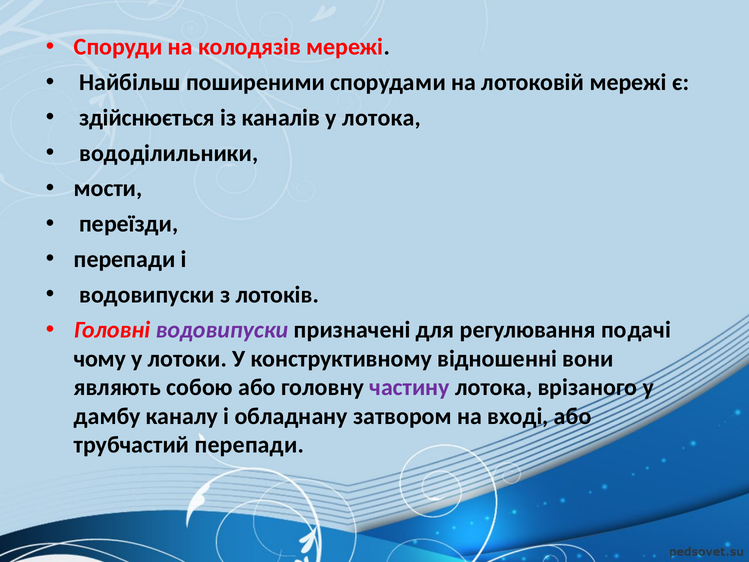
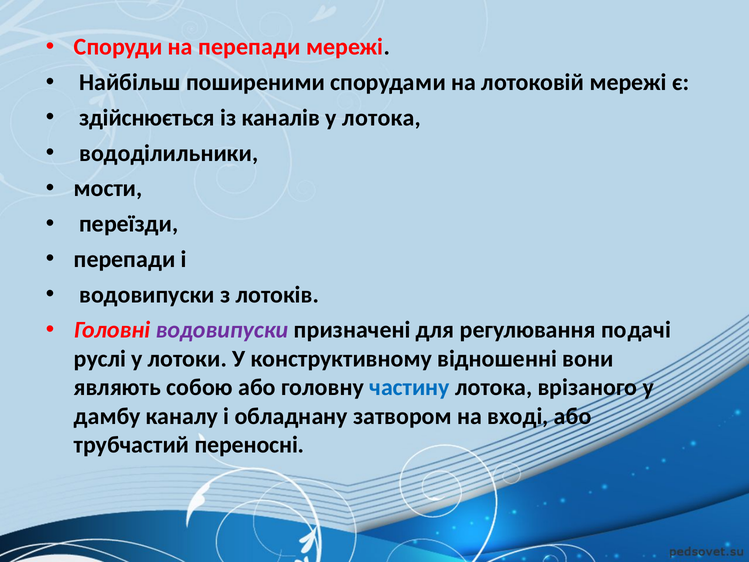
на колодязів: колодязів -> перепади (249, 47)
чому: чому -> руслі (100, 359)
частину colour: purple -> blue (410, 387)
трубчастий перепади: перепади -> переносні (249, 445)
